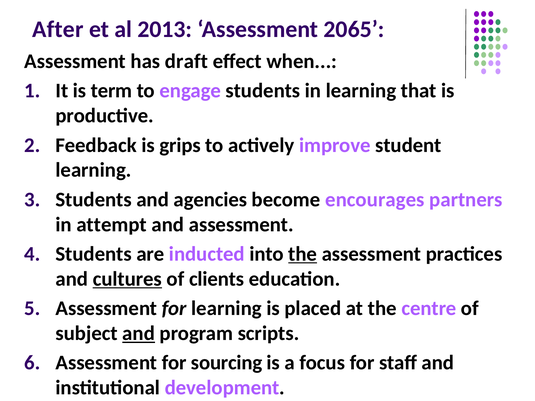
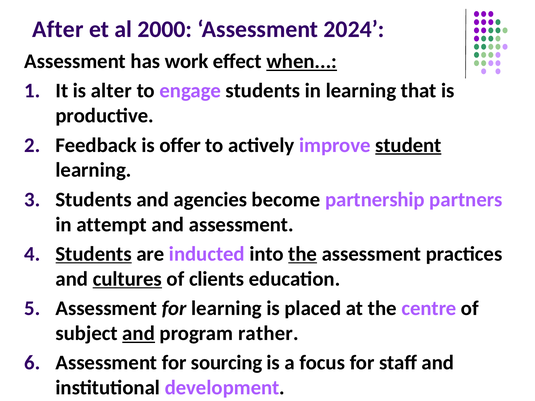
2013: 2013 -> 2000 (165, 29)
2065: 2065 -> 2024 (354, 29)
draft: draft -> work (187, 61)
when underline: none -> present (302, 61)
term: term -> alter (111, 91)
grips: grips -> offer (180, 145)
student underline: none -> present (408, 145)
encourages: encourages -> partnership (375, 200)
Students underline: none -> present (94, 254)
scripts: scripts -> rather (268, 333)
